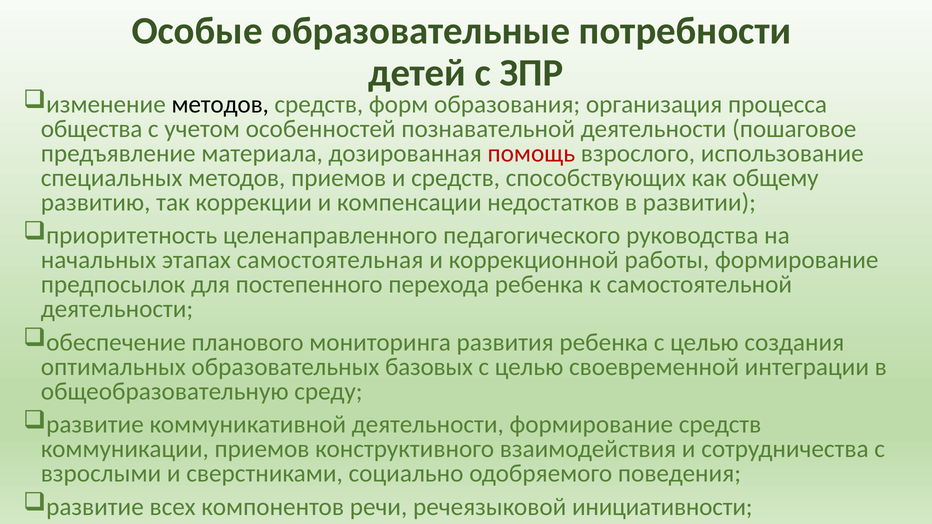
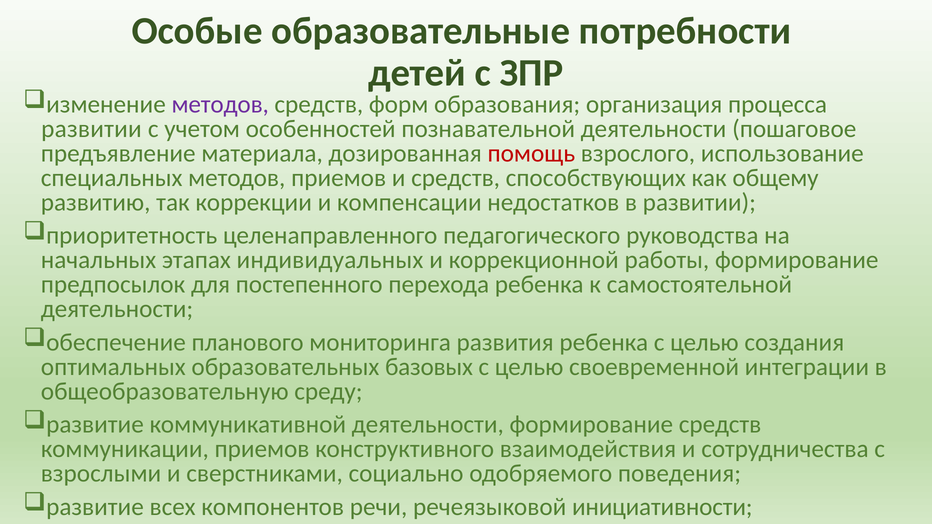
методов colour: black -> purple (220, 104)
общества: общества -> развитии (91, 129)
самостоятельная: самостоятельная -> индивидуальных (330, 260)
